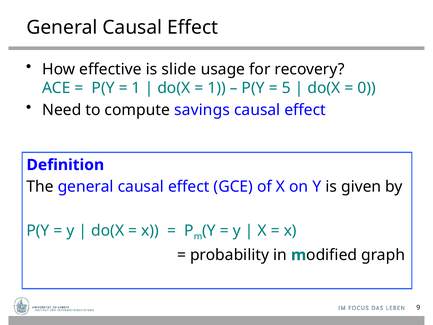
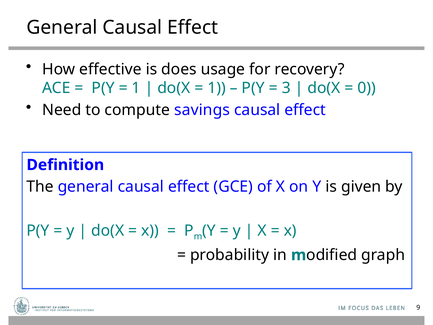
slide: slide -> does (179, 69)
5: 5 -> 3 (286, 88)
